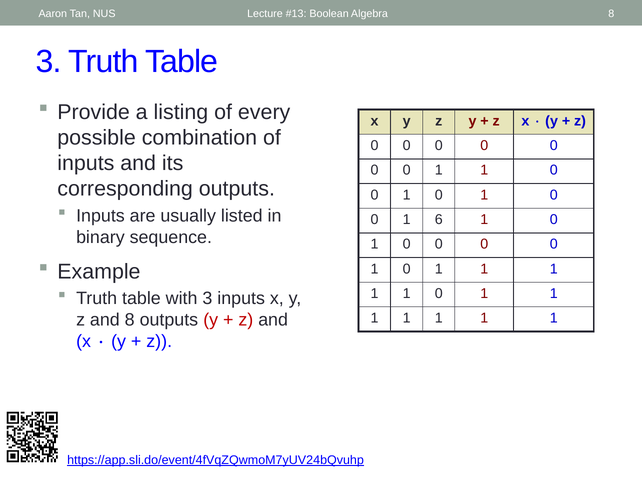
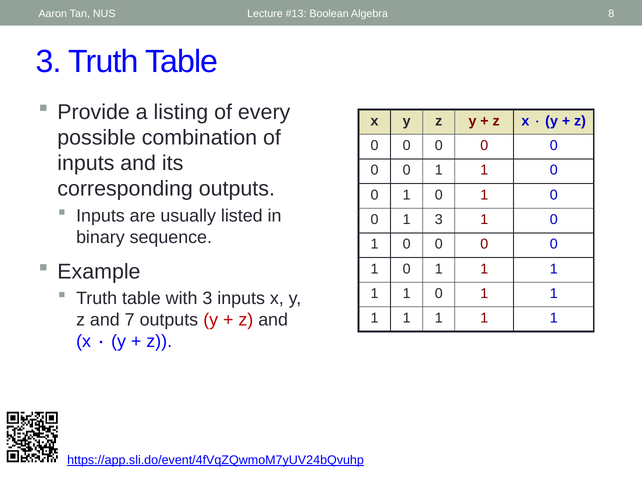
1 6: 6 -> 3 (439, 220)
and 8: 8 -> 7 (130, 320)
